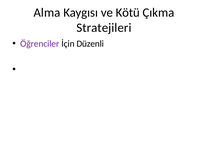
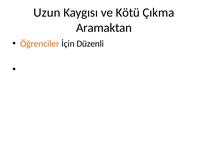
Alma: Alma -> Uzun (47, 13)
Stratejileri: Stratejileri -> Aramaktan (104, 28)
Öğrenciler colour: purple -> orange (40, 44)
